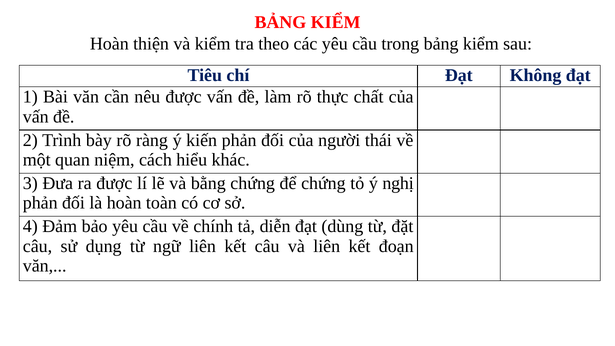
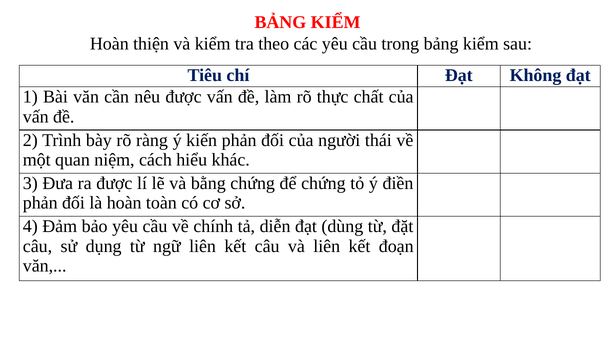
nghị: nghị -> điền (398, 183)
